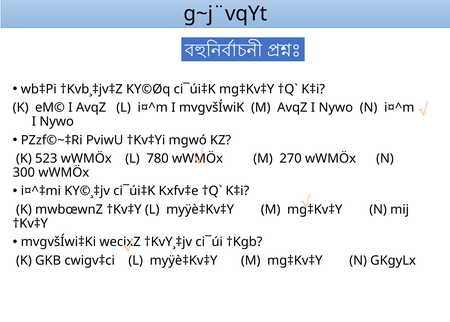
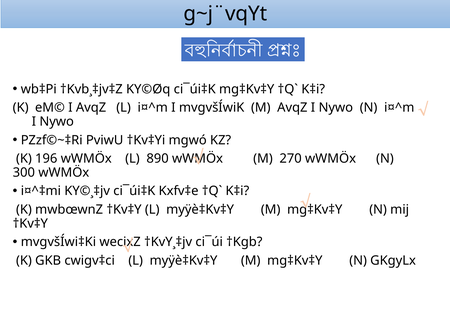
523: 523 -> 196 (46, 158)
780: 780 -> 890 (158, 158)
